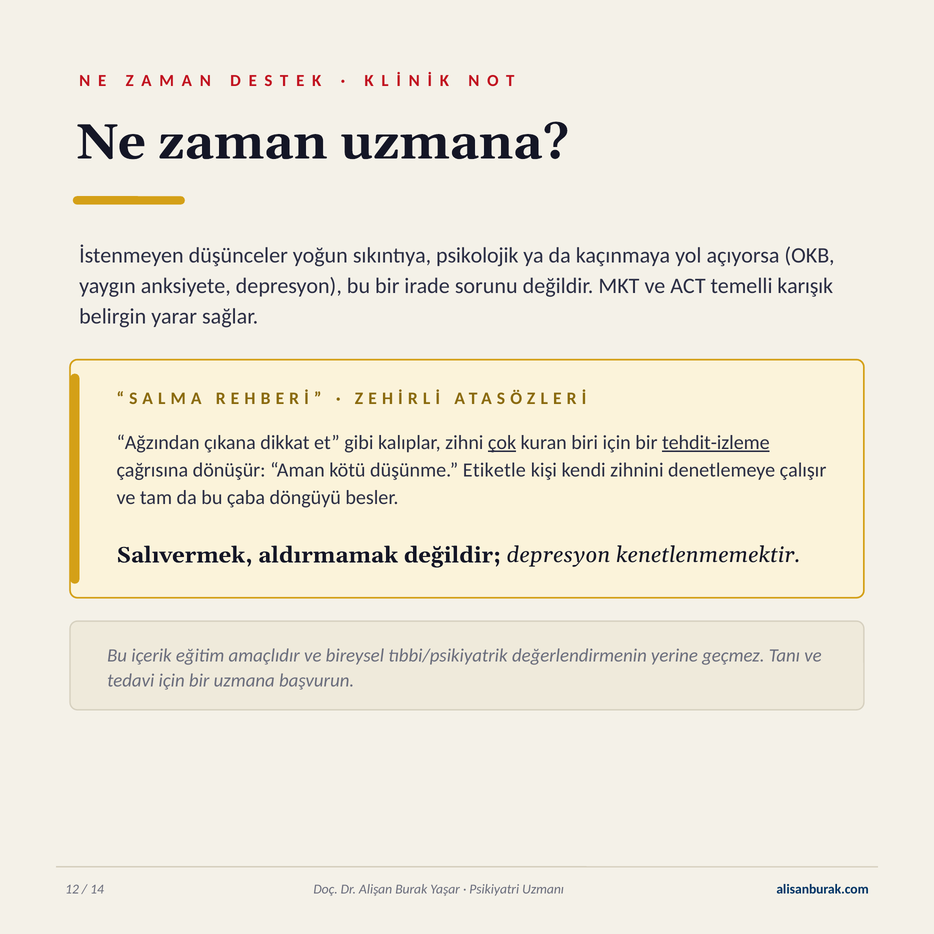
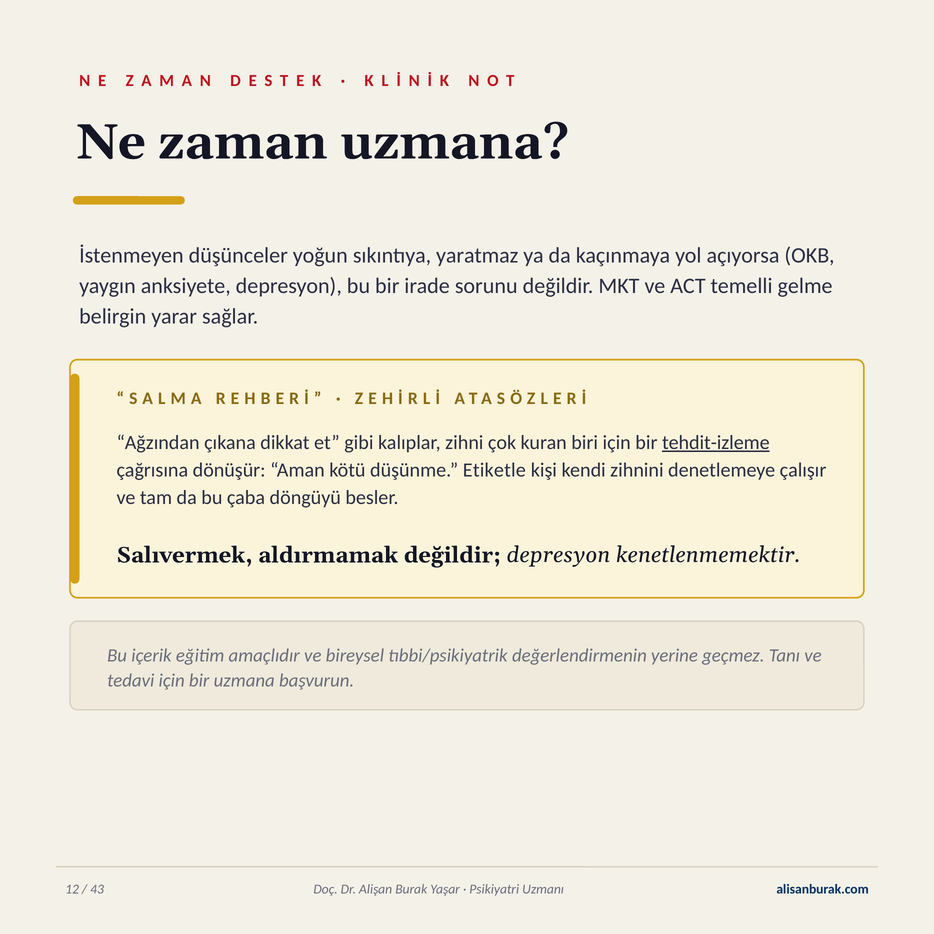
psikolojik: psikolojik -> yaratmaz (477, 256)
karışık: karışık -> gelme (805, 286)
çok underline: present -> none (502, 443)
14: 14 -> 43 (97, 889)
